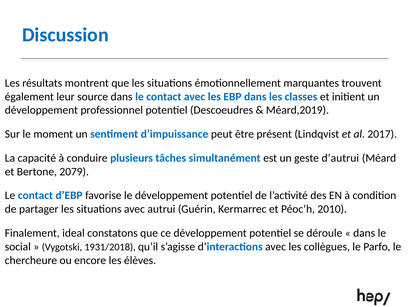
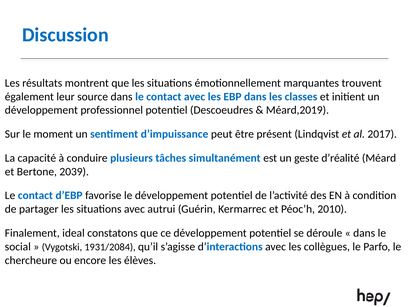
d’autrui: d’autrui -> d’réalité (340, 158)
2079: 2079 -> 2039 (74, 172)
1931/2018: 1931/2018 -> 1931/2084 (110, 247)
